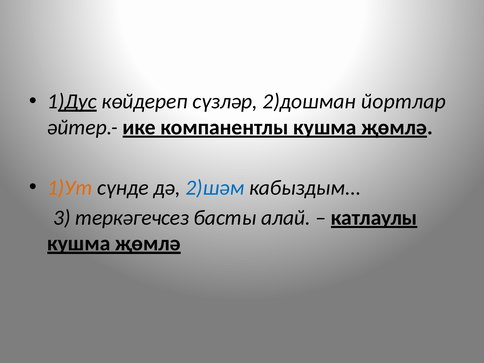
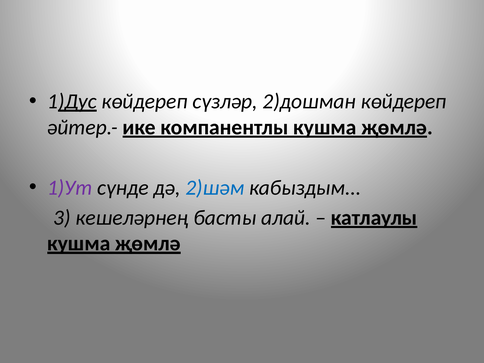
2)дошман йортлар: йортлар -> көйдереп (404, 102)
1)Ут colour: orange -> purple (70, 188)
теркәгечсез: теркәгечсез -> кешеләрнең (132, 218)
